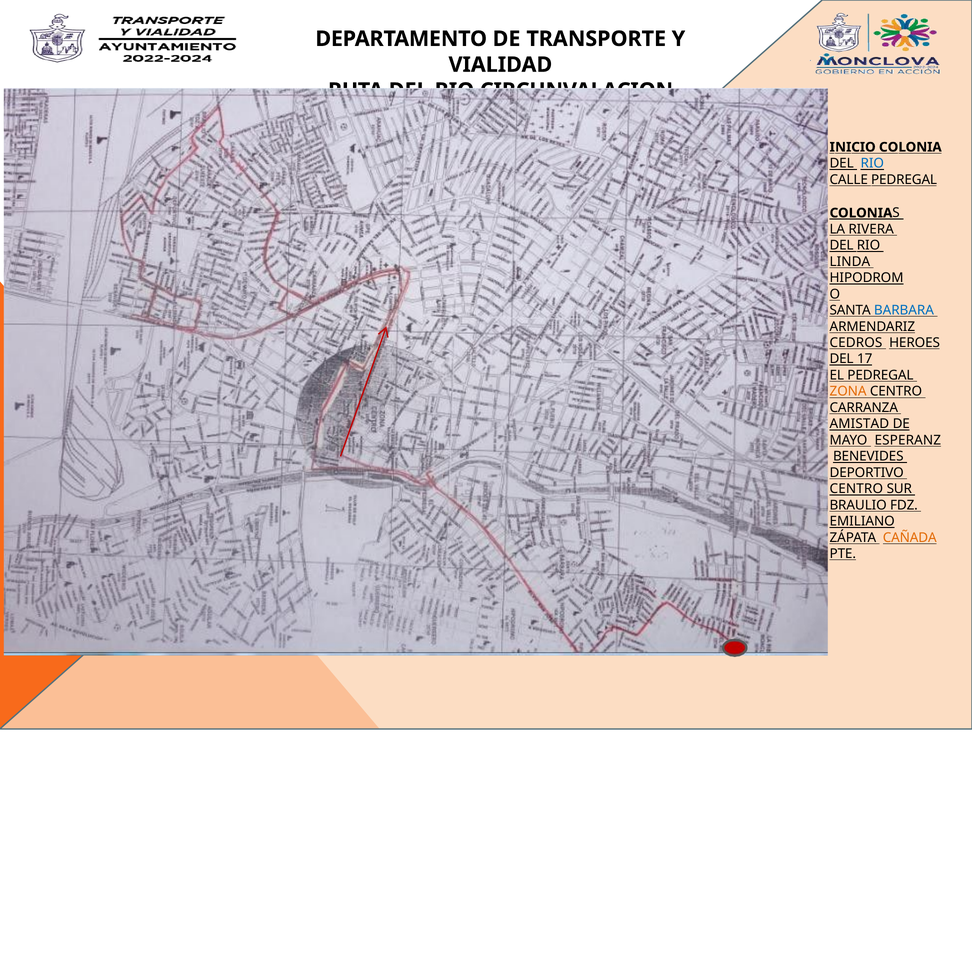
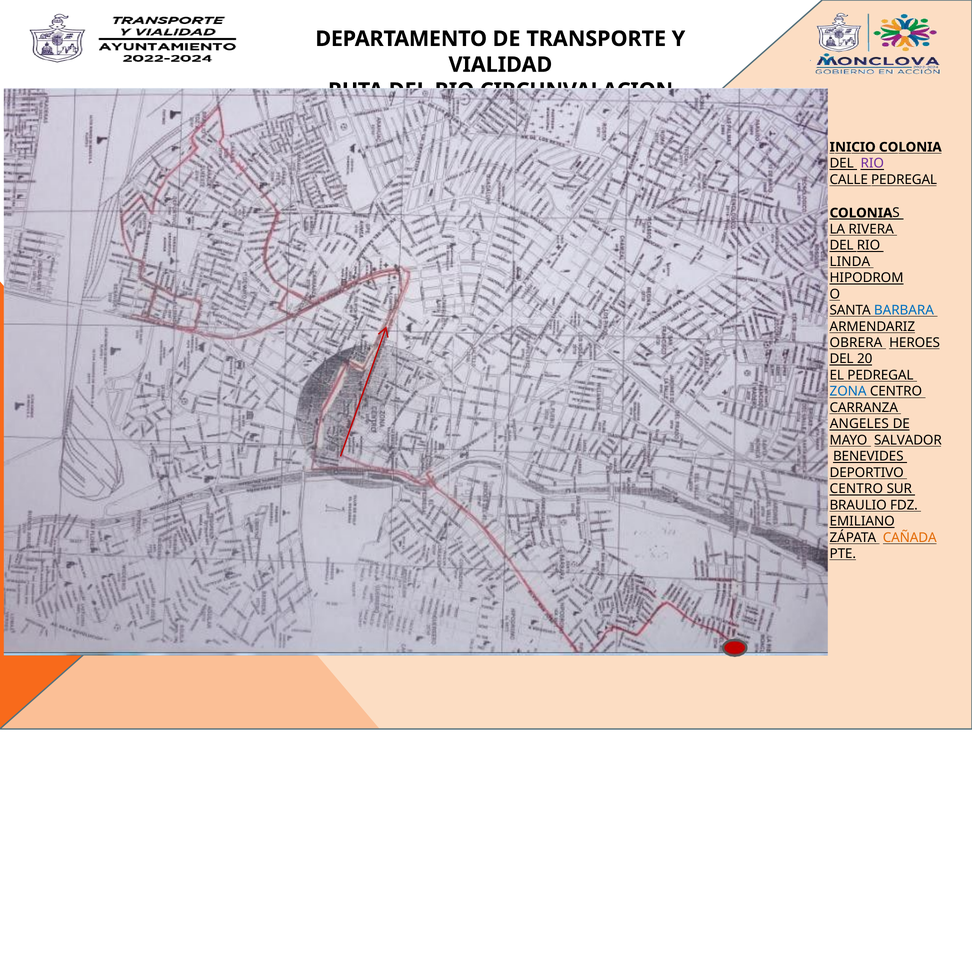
RIO colour: blue -> purple (872, 163)
CEDROS: CEDROS -> OBRERA (856, 343)
17: 17 -> 20 (865, 359)
ZONA colour: orange -> blue (848, 392)
AMISTAD: AMISTAD -> ANGELES (859, 424)
ESPERANZ: ESPERANZ -> SALVADOR (908, 440)
